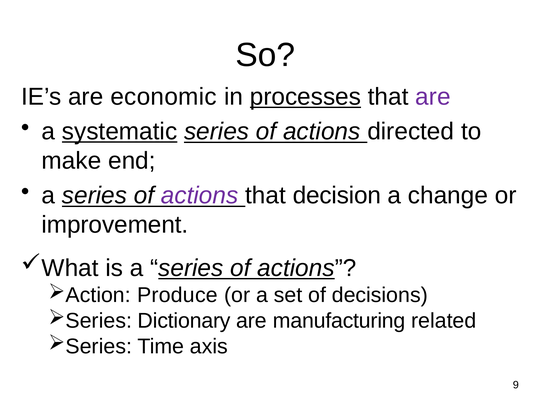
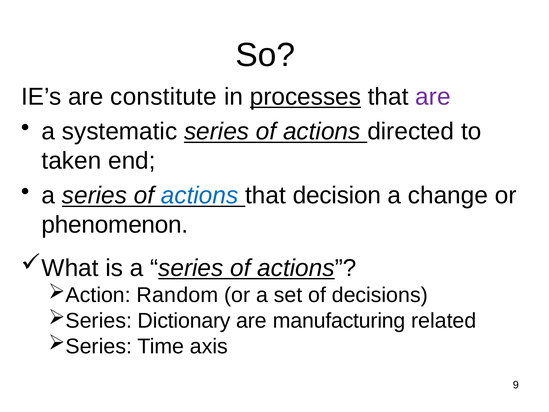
economic: economic -> constitute (164, 97)
systematic underline: present -> none (120, 131)
make: make -> taken (71, 161)
actions colour: purple -> blue (200, 195)
improvement: improvement -> phenomenon (115, 225)
Produce: Produce -> Random (177, 295)
